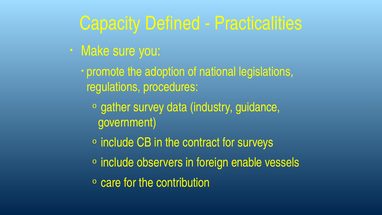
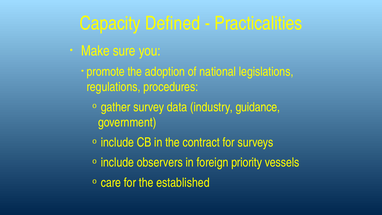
enable: enable -> priority (247, 162)
contribution: contribution -> established (183, 183)
